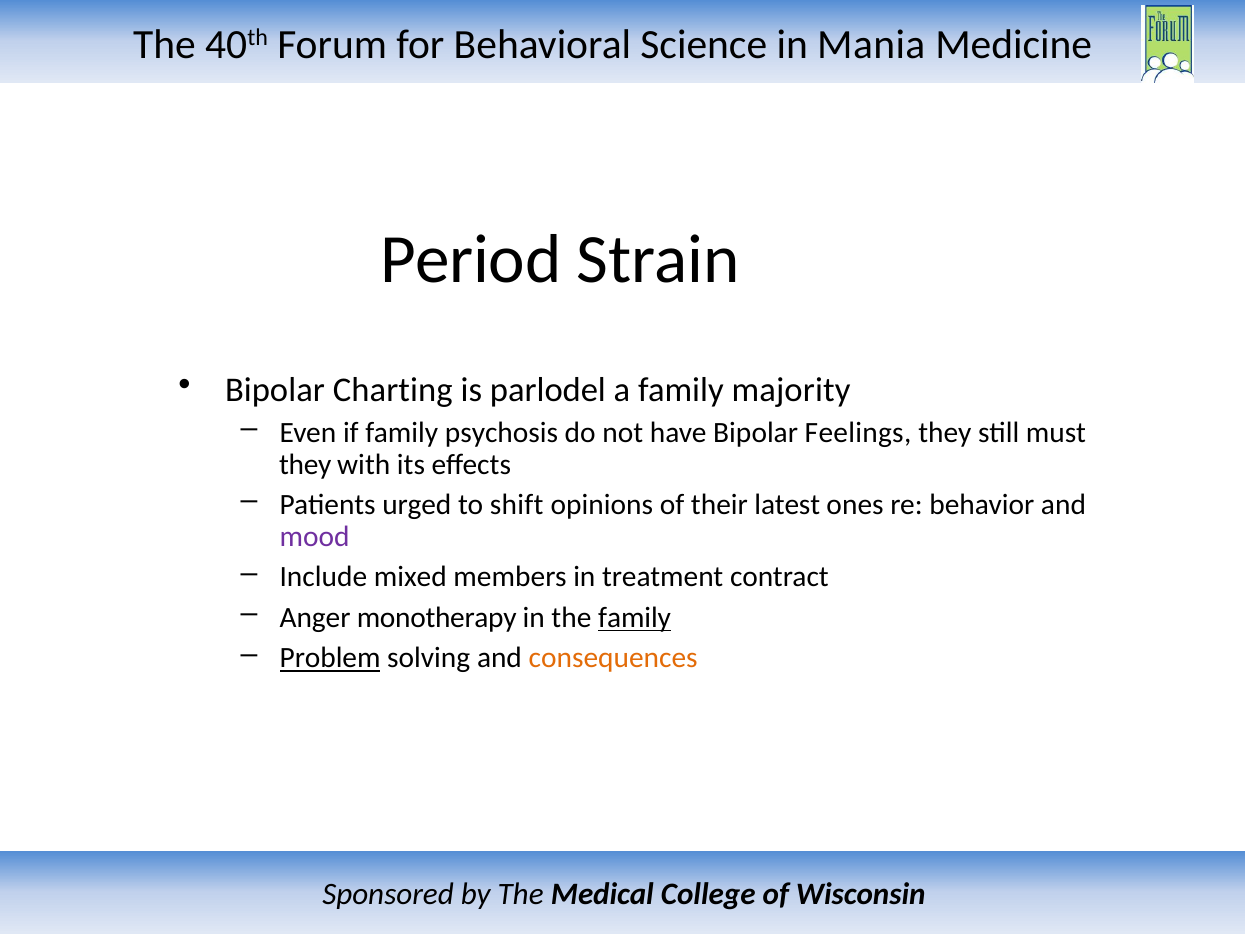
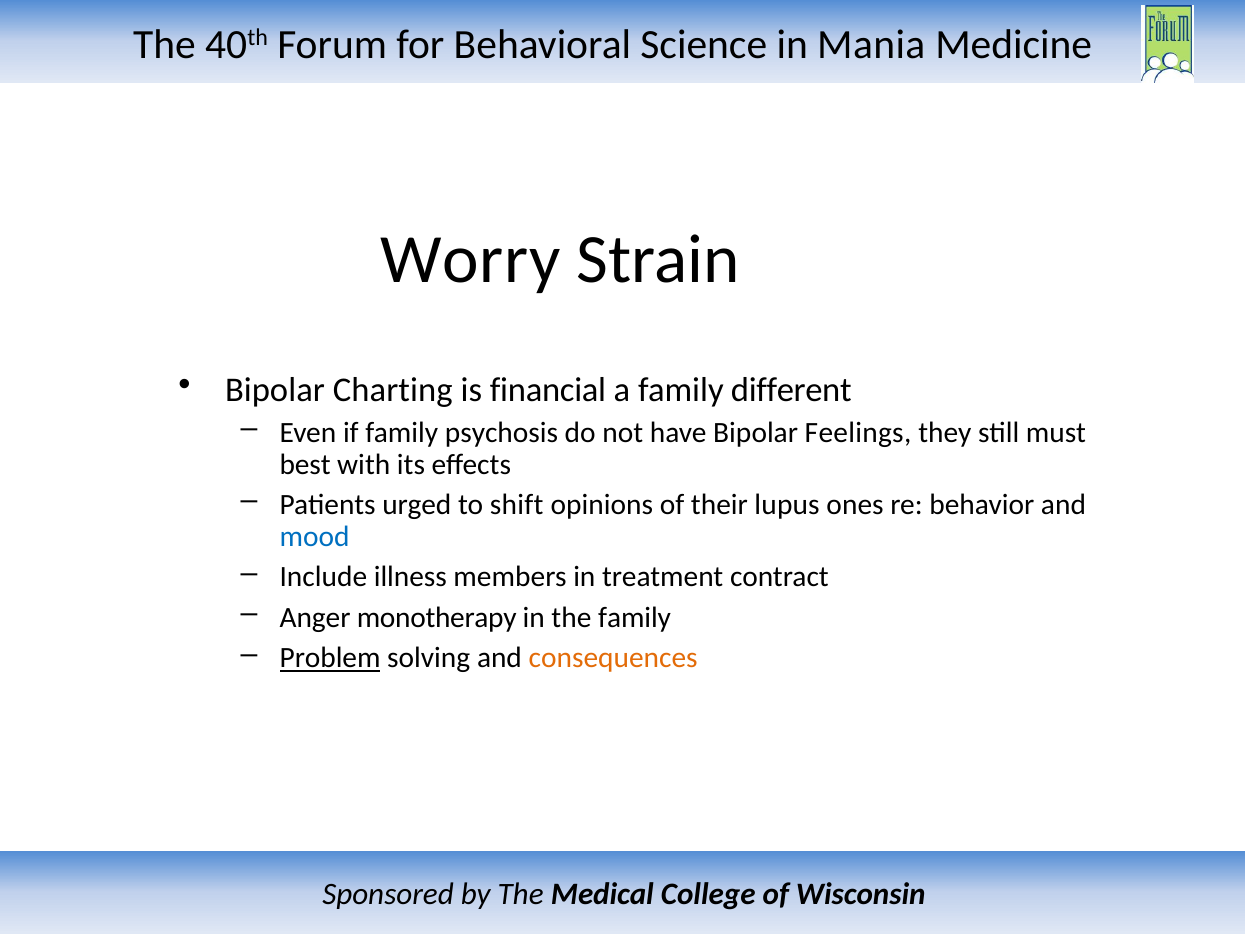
Period: Period -> Worry (470, 260)
parlodel: parlodel -> financial (548, 390)
majority: majority -> different (791, 390)
they: they -> best (305, 464)
latest: latest -> lupus (787, 505)
mood colour: purple -> blue (315, 537)
mixed: mixed -> illness (410, 577)
family underline: present -> none (635, 618)
